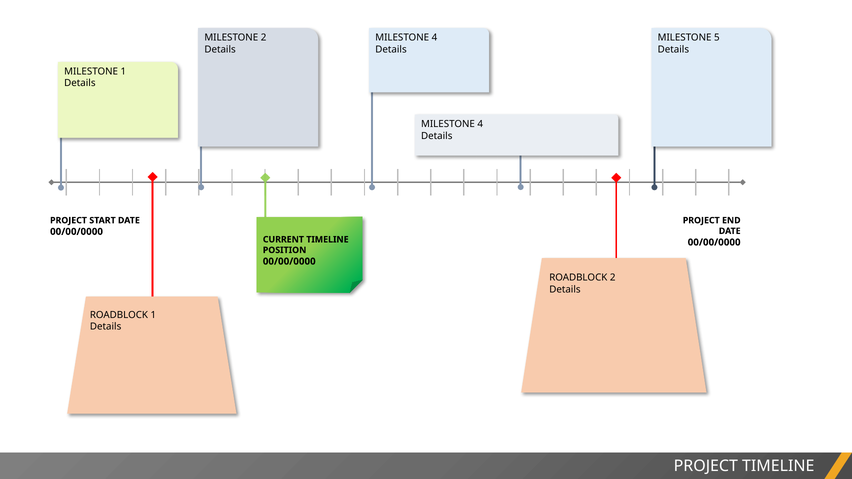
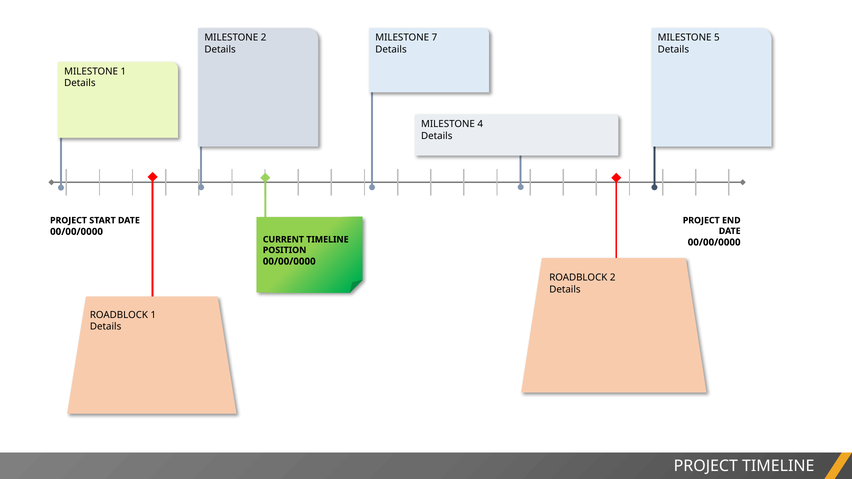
4: 4 -> 7 (434, 38)
